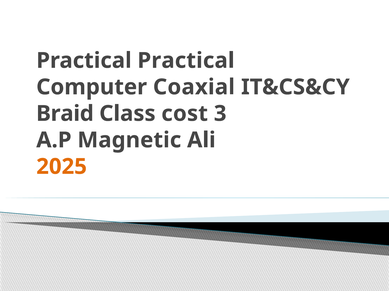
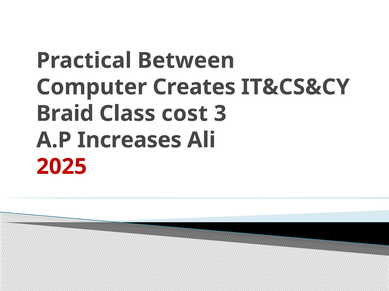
Practical Practical: Practical -> Between (186, 61)
Coaxial: Coaxial -> Creates (194, 87)
Magnetic: Magnetic -> Increases (129, 140)
2025 colour: orange -> red (62, 167)
